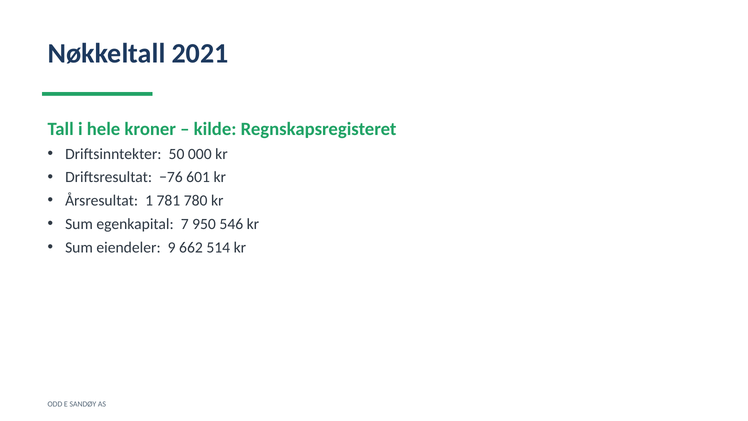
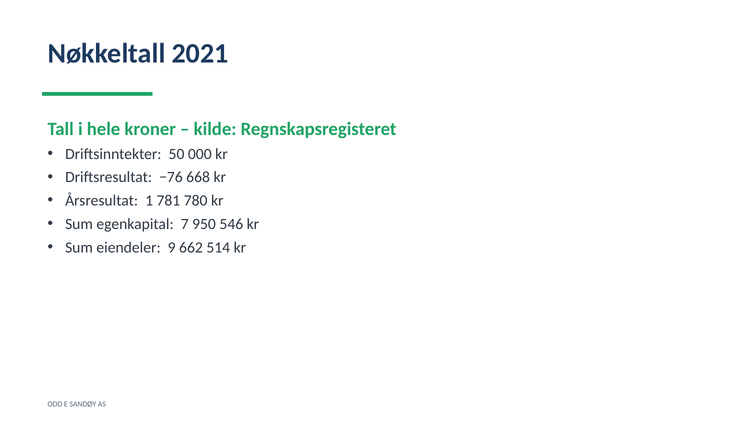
601: 601 -> 668 (198, 177)
